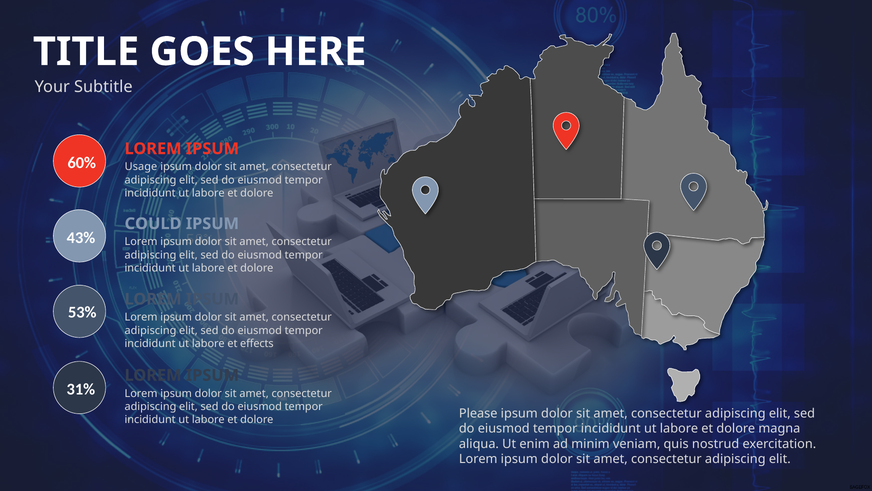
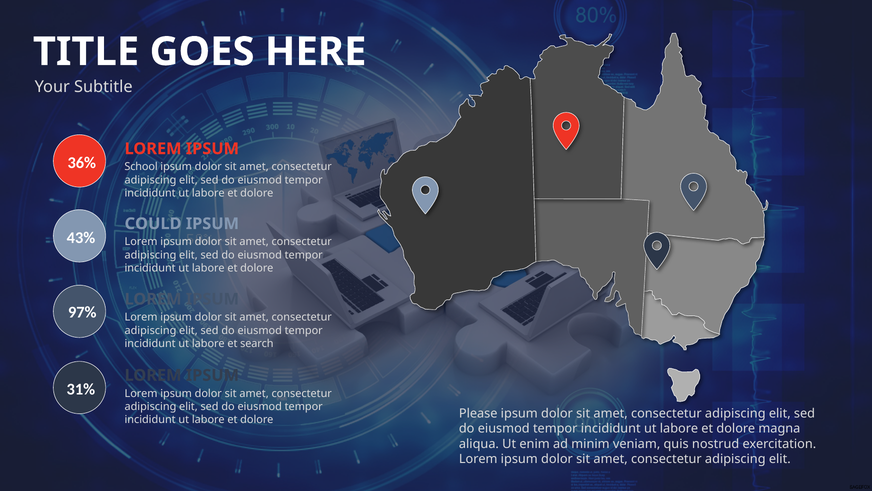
60%: 60% -> 36% (82, 163)
Usage: Usage -> School (141, 167)
53%: 53% -> 97% (82, 312)
effects: effects -> search (257, 343)
